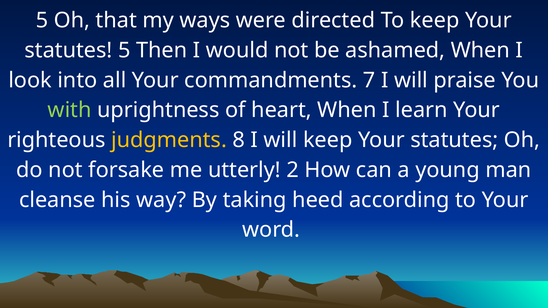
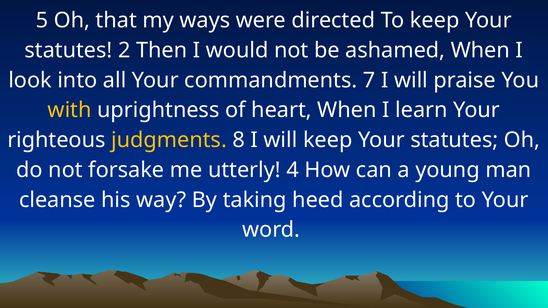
statutes 5: 5 -> 2 (124, 50)
with colour: light green -> yellow (70, 110)
2: 2 -> 4 (293, 170)
